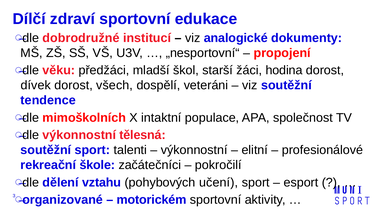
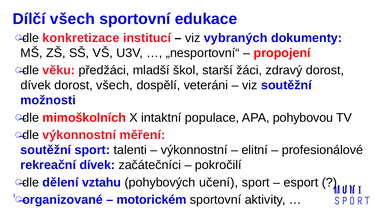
Dílčí zdraví: zdraví -> všech (72, 19)
dobrodružné: dobrodružné -> konkretizace (81, 38)
analogické: analogické -> vybraných (236, 38)
hodina: hodina -> zdravý (284, 70)
tendence: tendence -> možnosti (48, 100)
společnost: společnost -> pohybovou (303, 118)
tělesná: tělesná -> měření (142, 135)
rekreační škole: škole -> dívek (97, 165)
